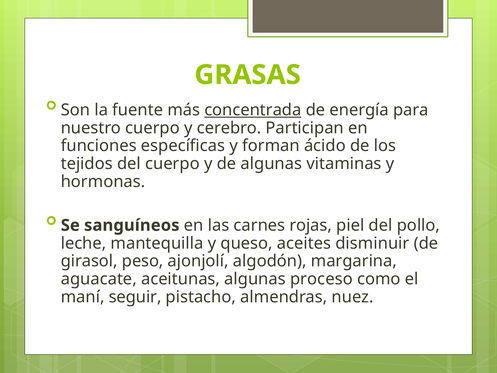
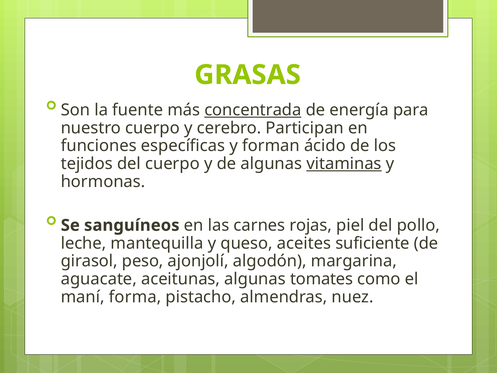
vitaminas underline: none -> present (344, 164)
disminuir: disminuir -> suficiente (373, 243)
proceso: proceso -> tomates (322, 279)
seguir: seguir -> forma (135, 297)
